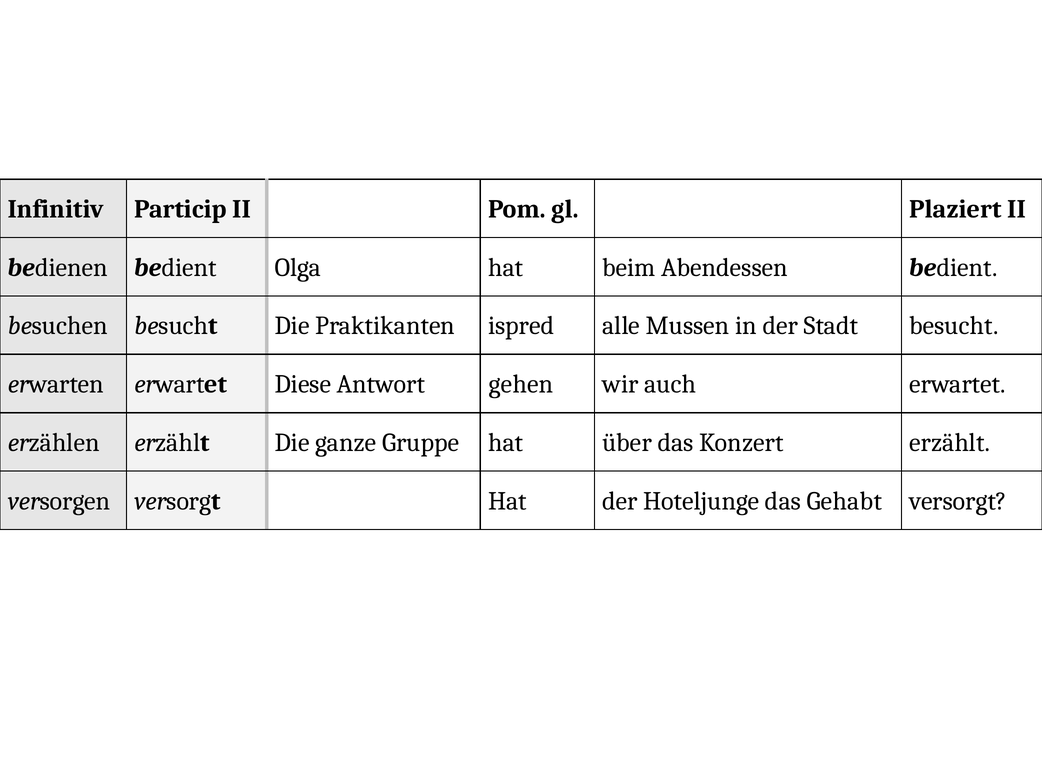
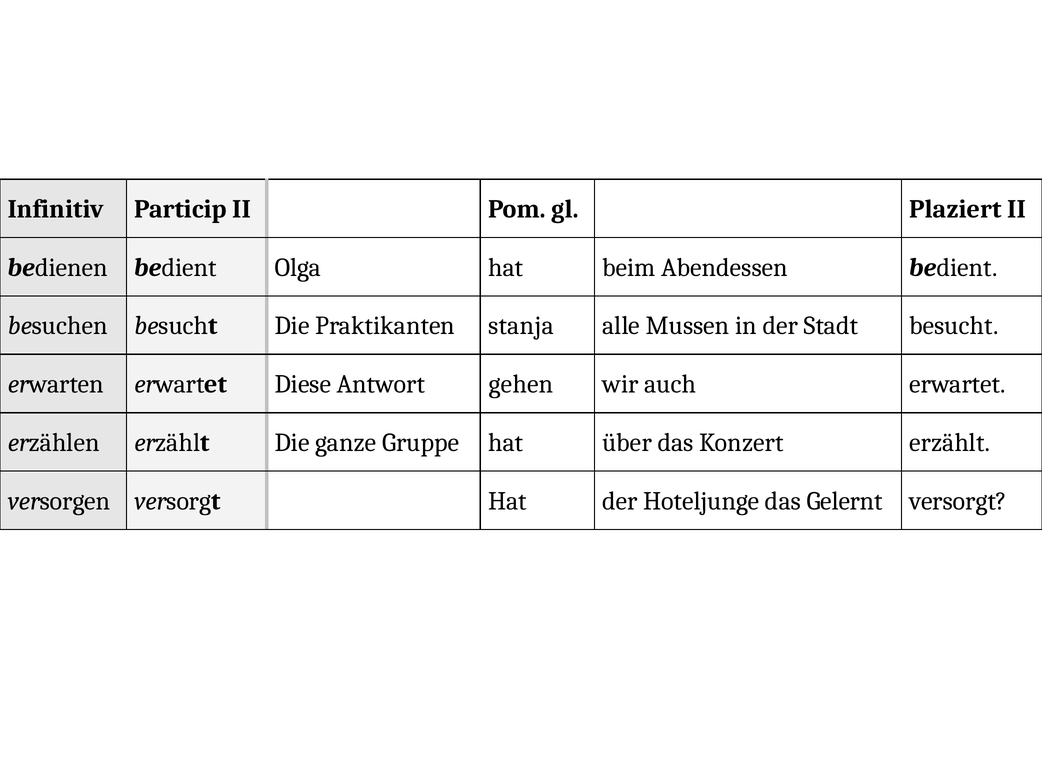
ispred: ispred -> stanja (521, 326)
Gehabt: Gehabt -> Gelernt (845, 501)
